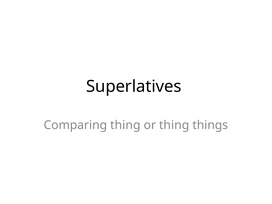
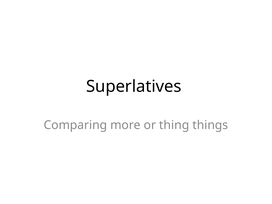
Comparing thing: thing -> more (125, 125)
